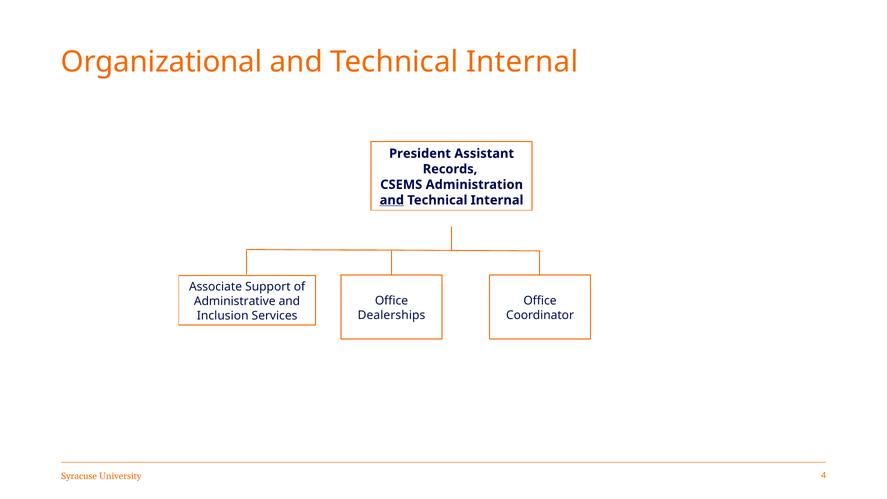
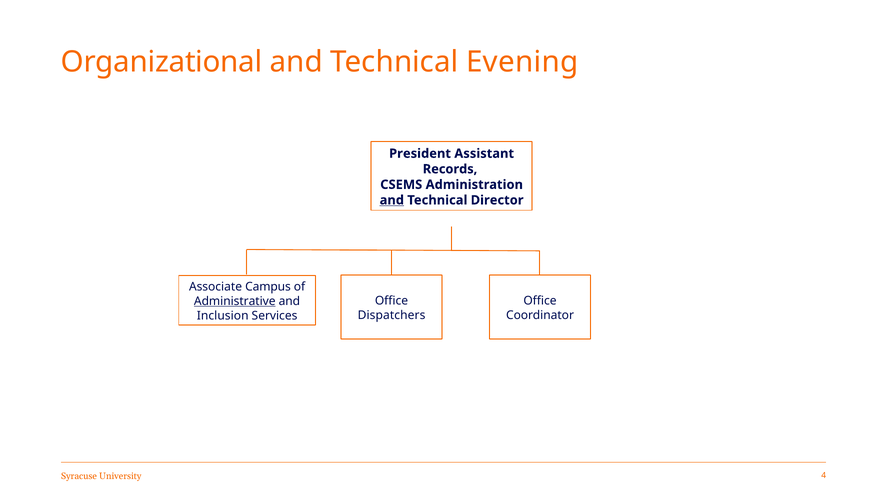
Internal: Internal -> Evening (522, 62)
Internal: Internal -> Director (497, 200)
Support: Support -> Campus (268, 287)
Administrative underline: none -> present (235, 301)
Dealerships: Dealerships -> Dispatchers (392, 315)
